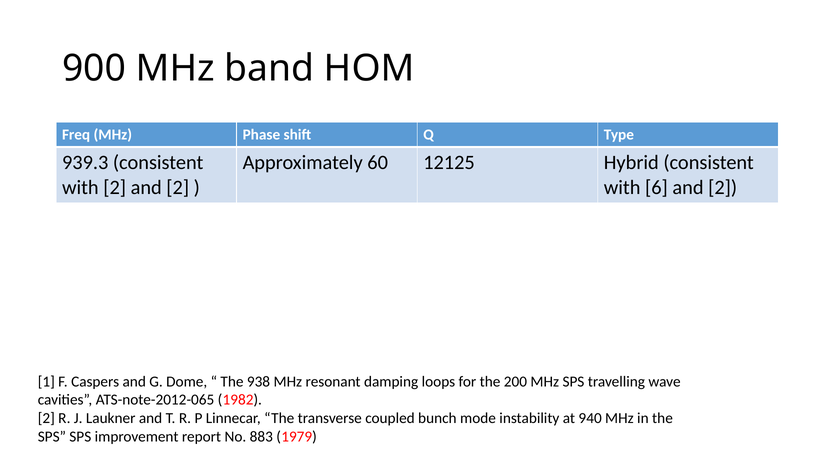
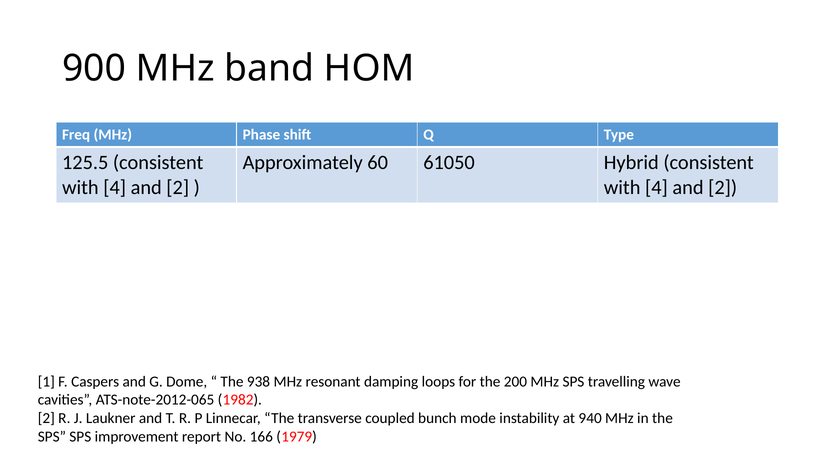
939.3: 939.3 -> 125.5 (85, 163)
12125: 12125 -> 61050 (449, 163)
2: 2 -> 4 (115, 187)
6: 6 -> 4 (656, 187)
883: 883 -> 166 (261, 436)
